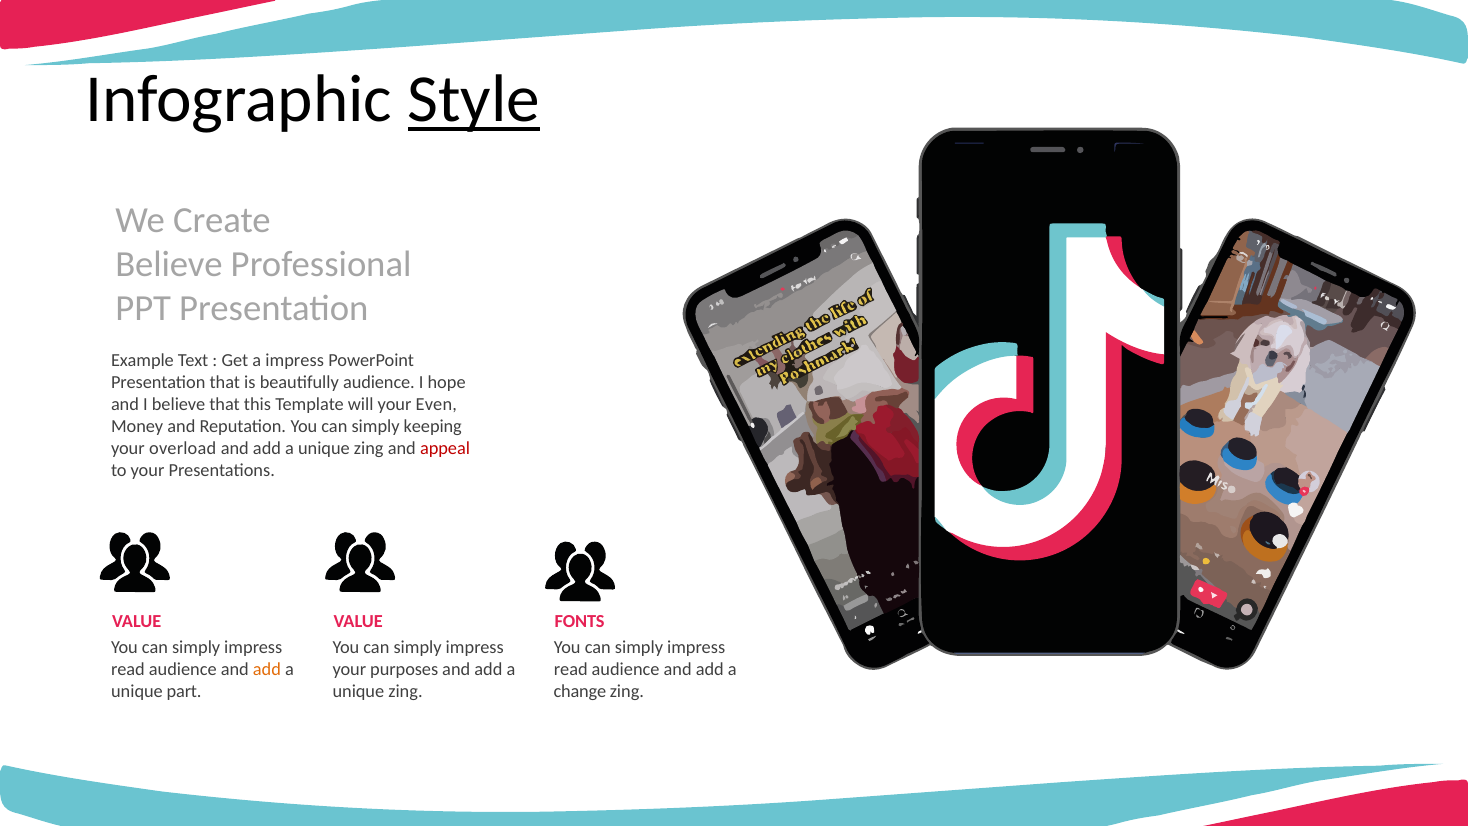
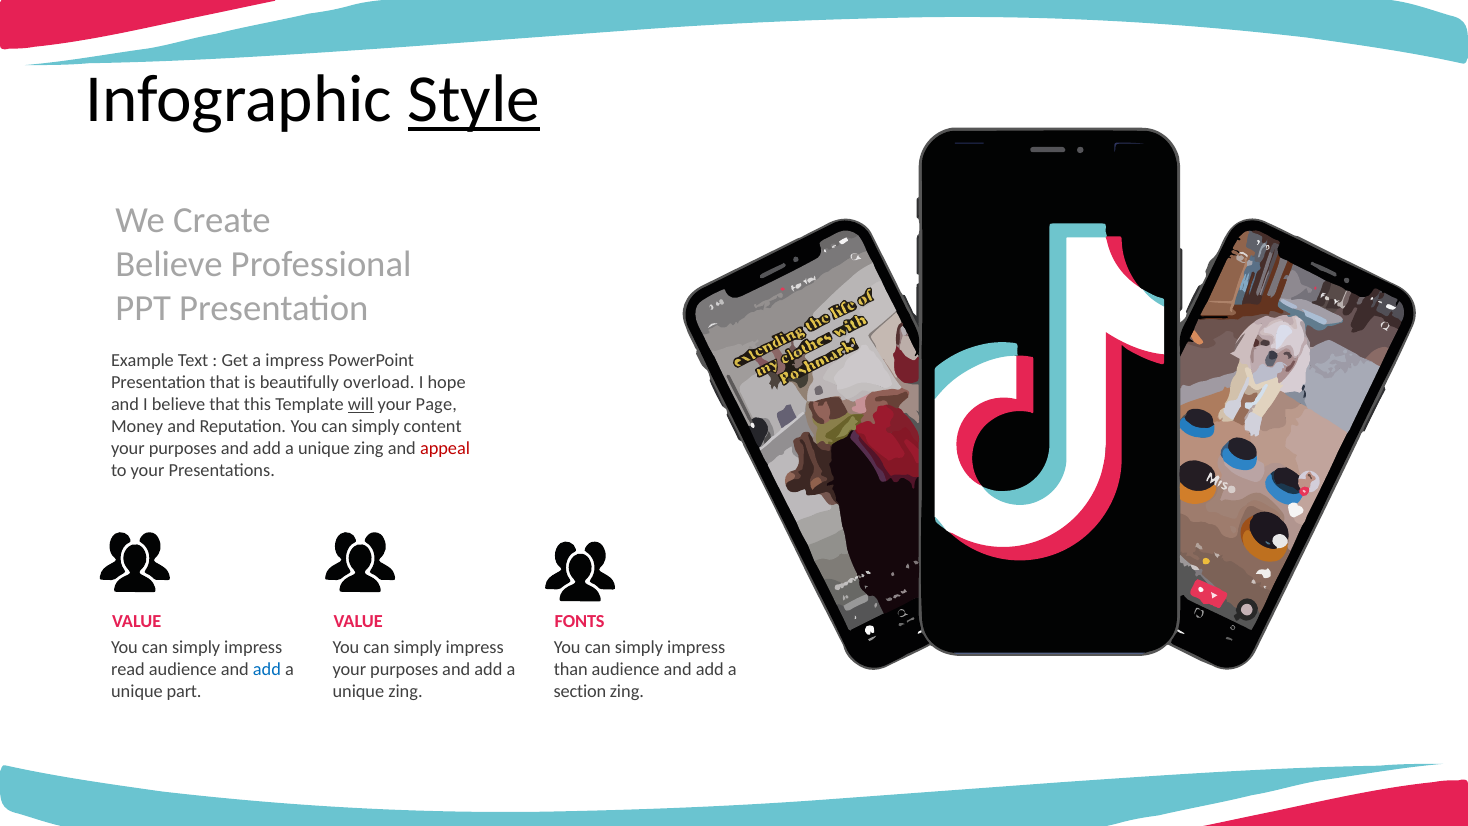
beautifully audience: audience -> overload (379, 382)
will underline: none -> present (361, 404)
Even: Even -> Page (436, 404)
keeping: keeping -> content (433, 426)
overload: overload -> purposes (183, 448)
add colour: orange -> blue (267, 669)
read: read -> than (571, 669)
change: change -> section (580, 692)
